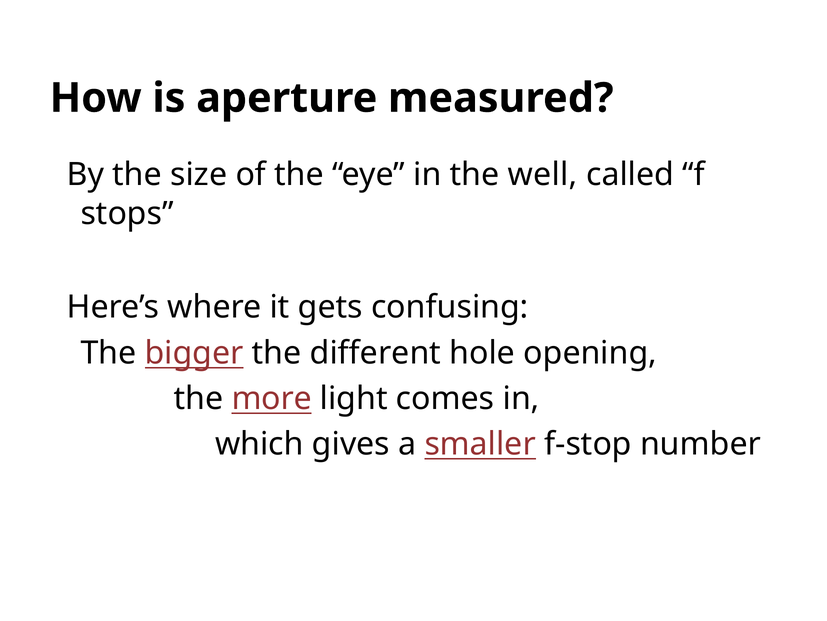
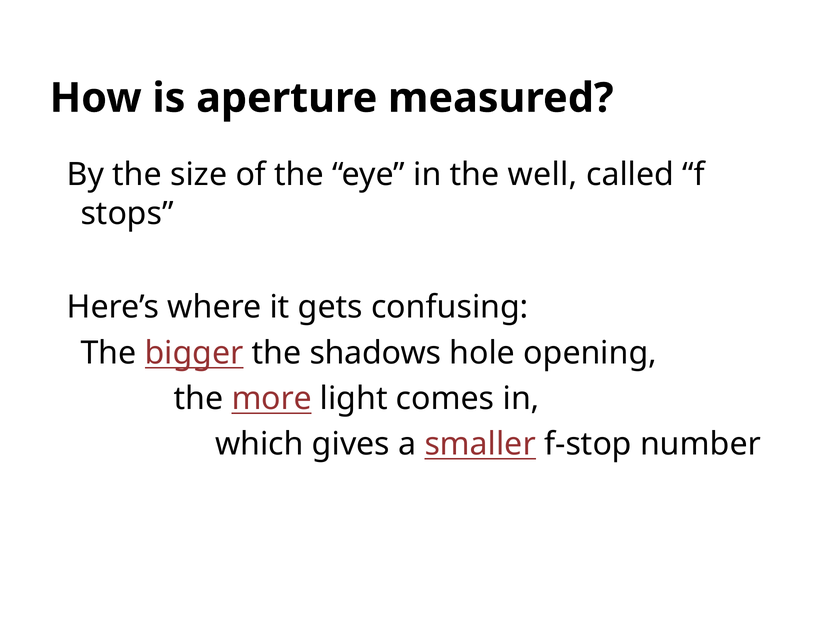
different: different -> shadows (376, 352)
